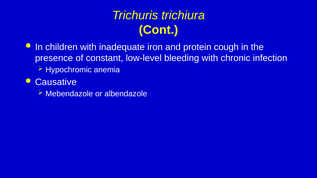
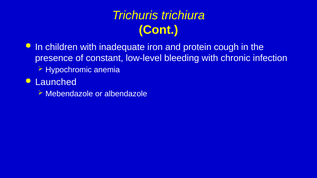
Causative: Causative -> Launched (56, 82)
